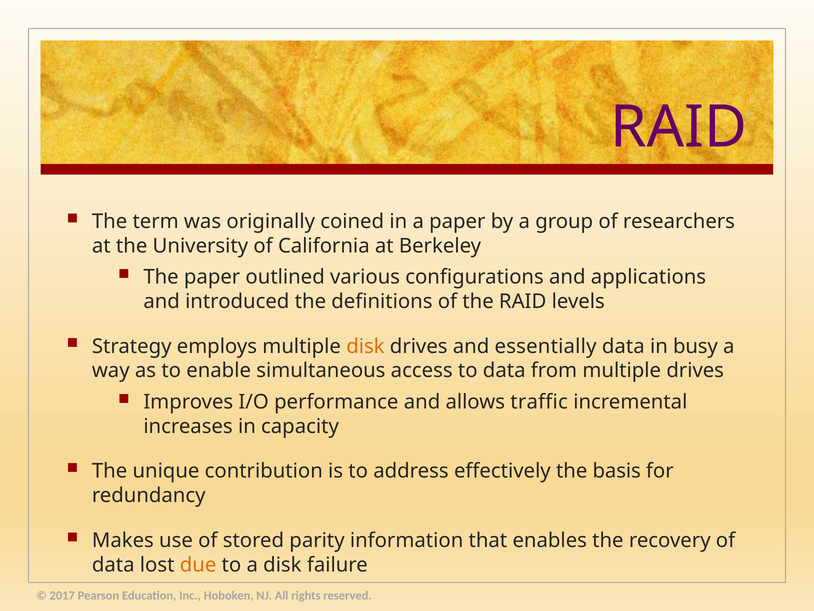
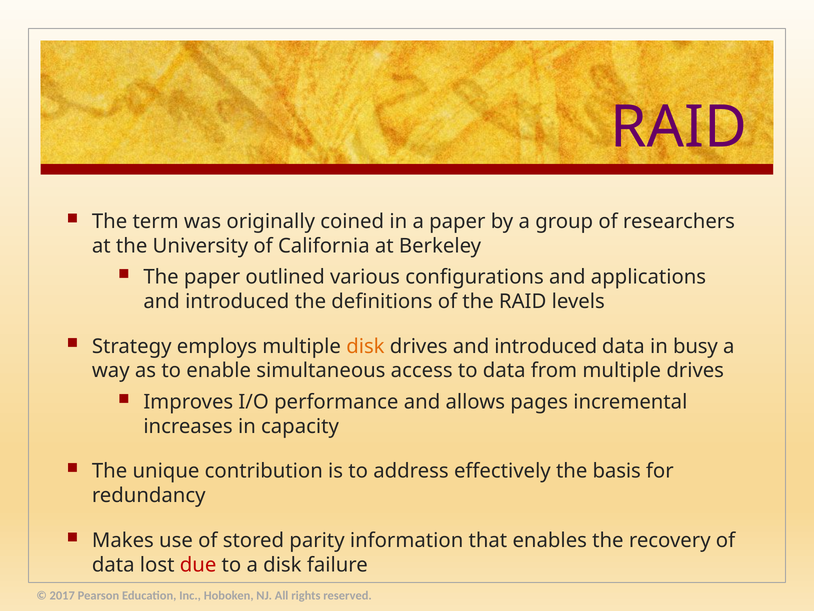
drives and essentially: essentially -> introduced (546, 346)
traffic: traffic -> pages (539, 402)
due colour: orange -> red (198, 564)
